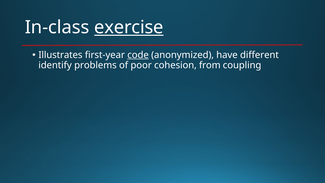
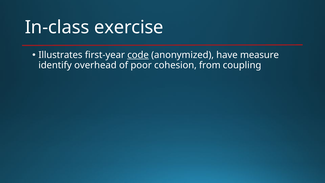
exercise underline: present -> none (129, 27)
different: different -> measure (260, 55)
problems: problems -> overhead (95, 65)
